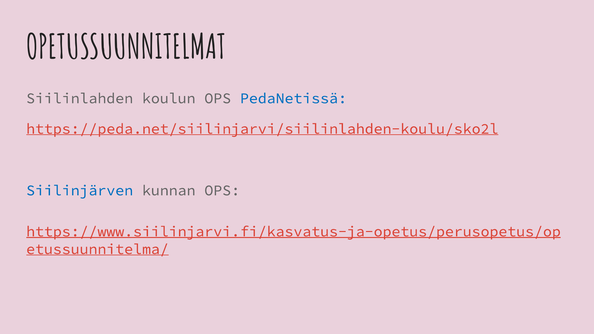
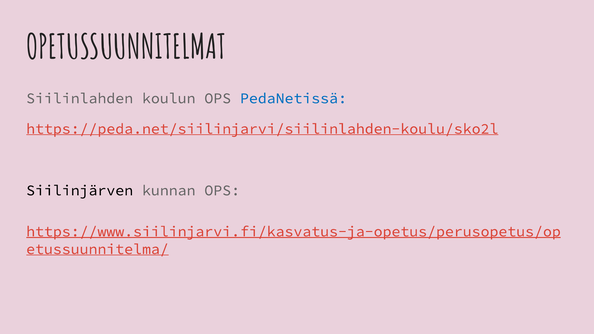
Siilinjärven colour: blue -> black (80, 191)
